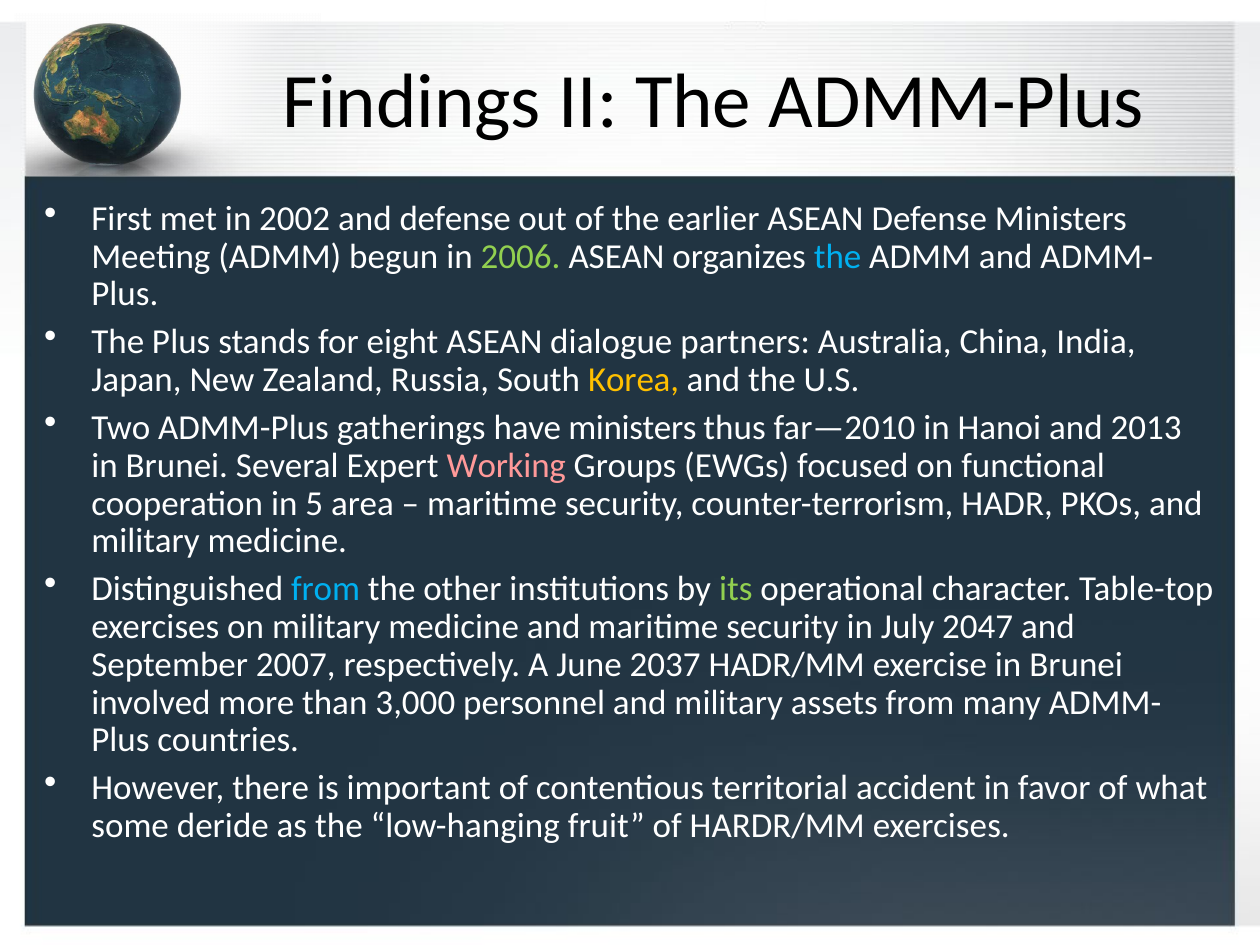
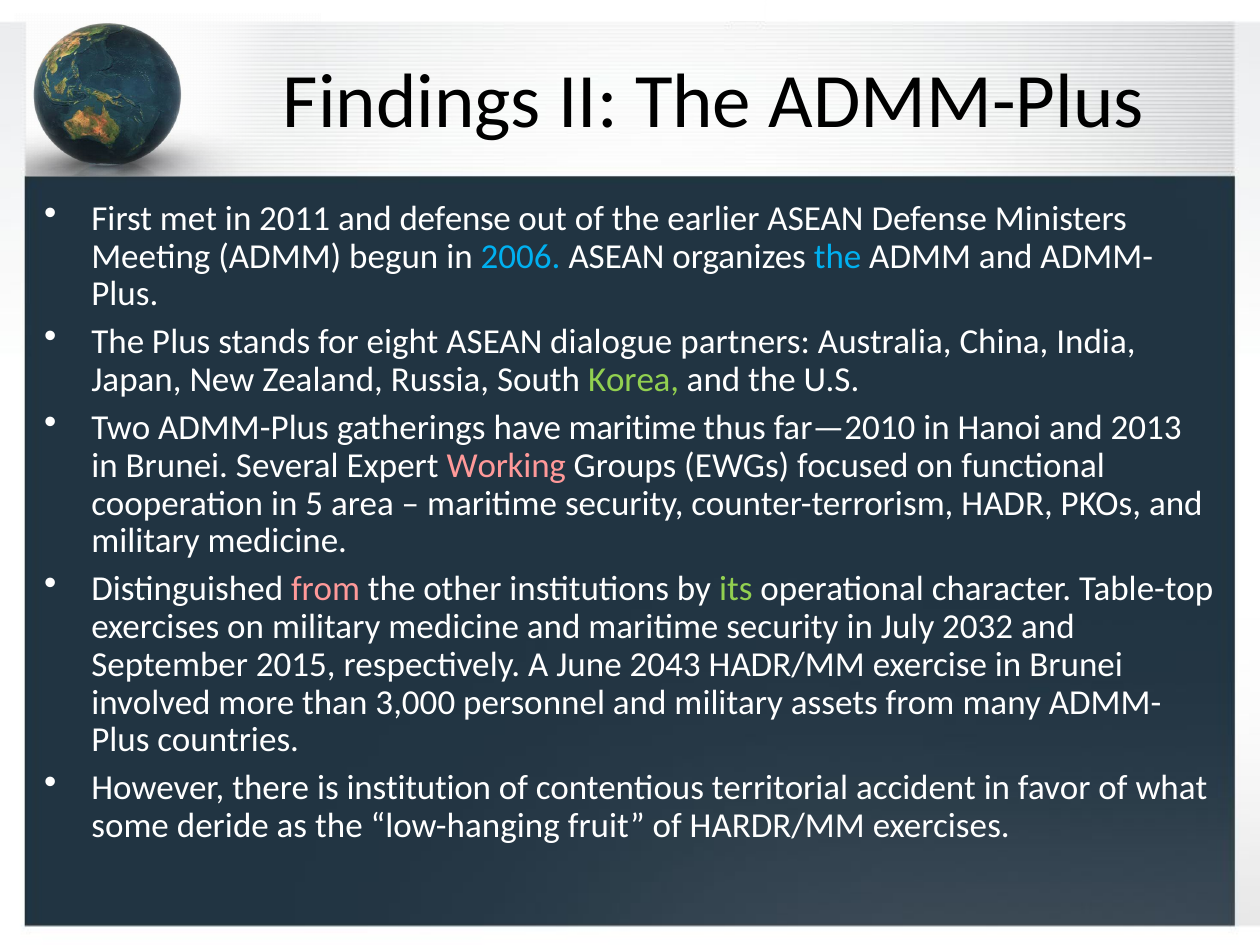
2002: 2002 -> 2011 (295, 219)
2006 colour: light green -> light blue (521, 257)
Korea colour: yellow -> light green (634, 380)
have ministers: ministers -> maritime (632, 428)
from colour: light blue -> pink (325, 589)
2047: 2047 -> 2032 (978, 627)
2007: 2007 -> 2015 (296, 665)
2037: 2037 -> 2043 (665, 665)
important: important -> institution (419, 788)
